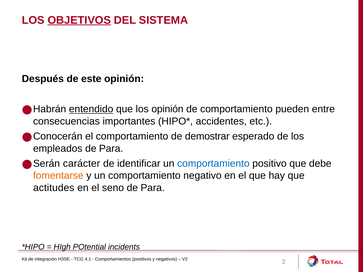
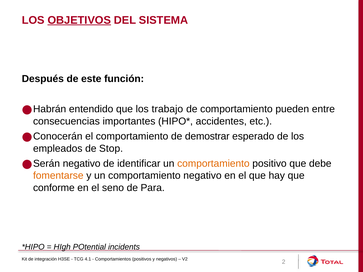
este opinión: opinión -> función (124, 79)
entendido underline: present -> none (91, 109)
los opinión: opinión -> trabajo (167, 109)
empleados de Para: Para -> Stop (111, 149)
carácter: carácter -> negativo (82, 164)
comportamiento colour: blue -> orange (213, 164)
actitudes: actitudes -> conforme (54, 188)
